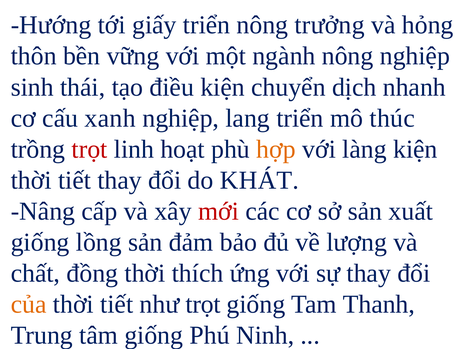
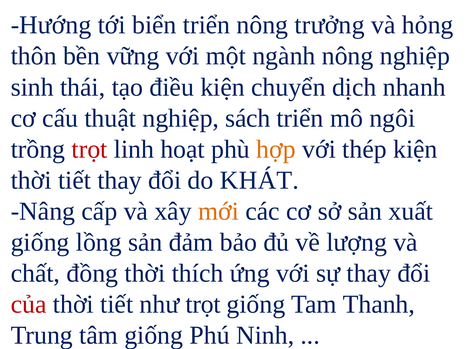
giấy: giấy -> biển (154, 25)
xanh: xanh -> thuật (110, 118)
lang: lang -> sách (248, 118)
thúc: thúc -> ngôi (392, 118)
làng: làng -> thép (365, 149)
mới colour: red -> orange (219, 211)
của colour: orange -> red (29, 304)
